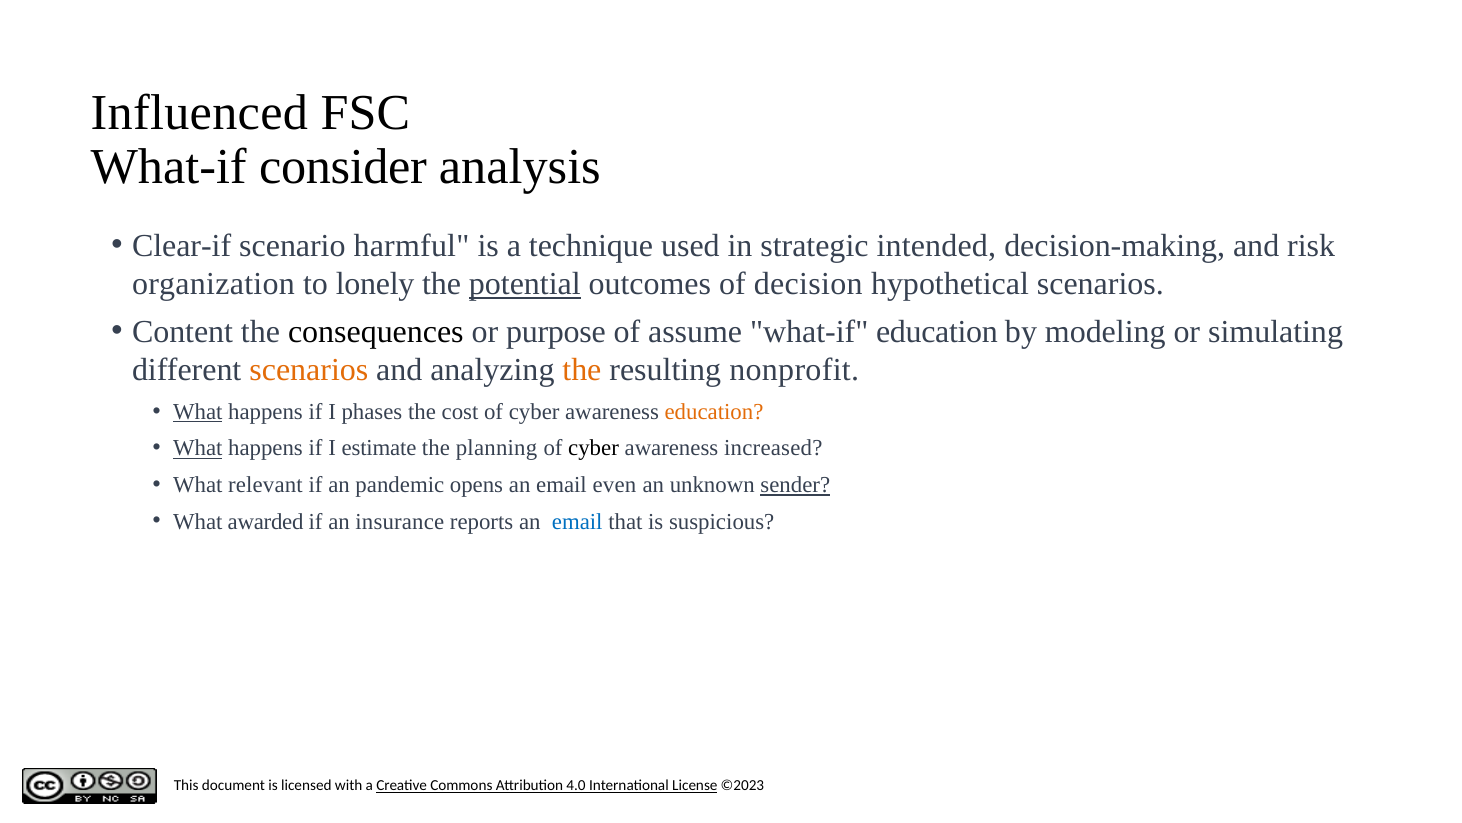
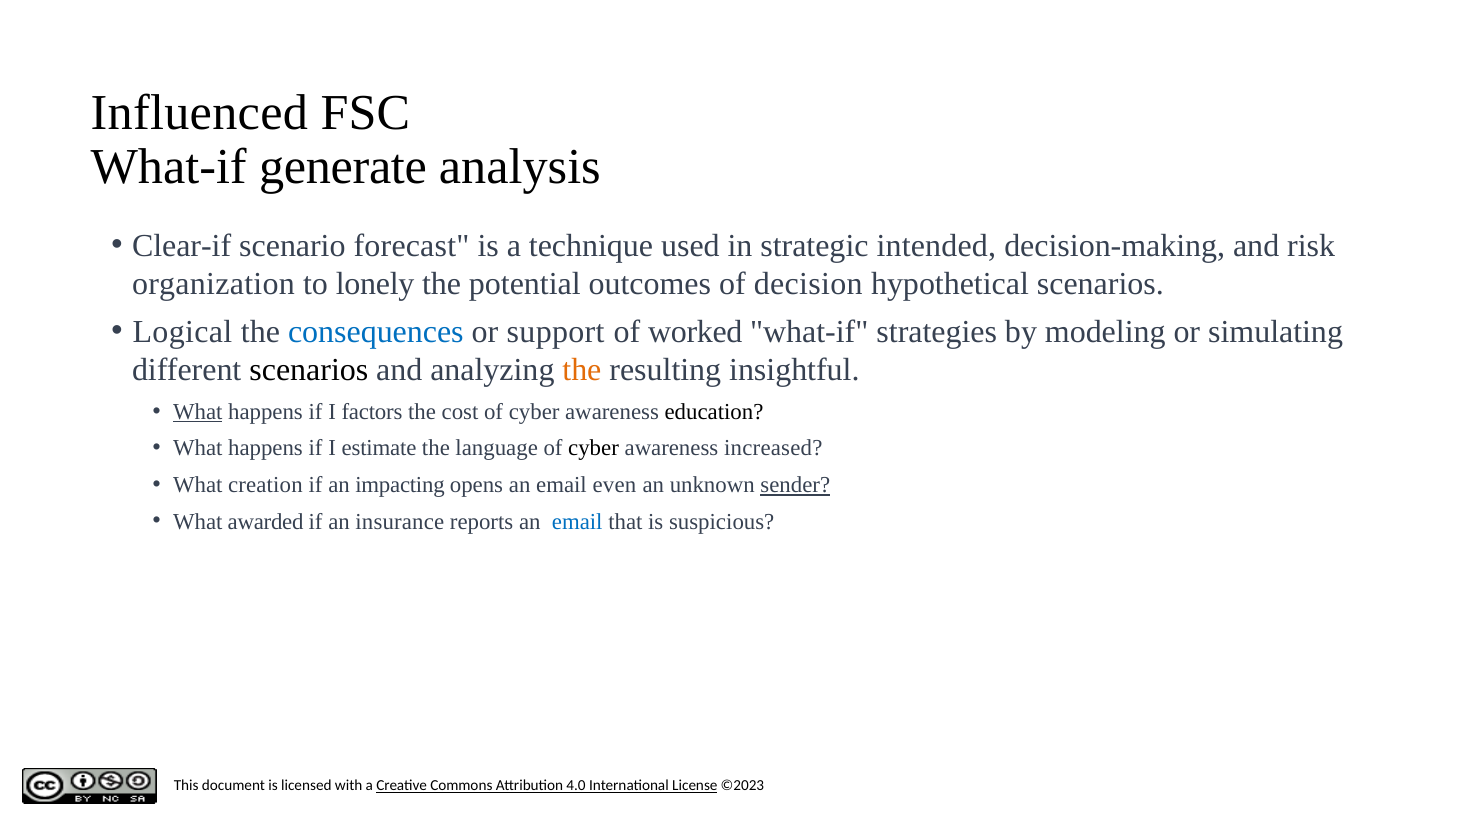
consider: consider -> generate (343, 167)
harmful: harmful -> forecast (411, 246)
potential underline: present -> none (525, 284)
Content: Content -> Logical (182, 332)
consequences colour: black -> blue (376, 332)
purpose: purpose -> support (556, 332)
assume: assume -> worked (695, 332)
what-if education: education -> strategies (937, 332)
scenarios colour: orange -> black (309, 370)
nonprofit: nonprofit -> insightful (794, 370)
phases: phases -> factors (372, 412)
education colour: orange -> black (714, 412)
What underline: present -> none (198, 448)
planning: planning -> language (497, 448)
relevant: relevant -> creation (265, 485)
pandemic: pandemic -> impacting (400, 485)
